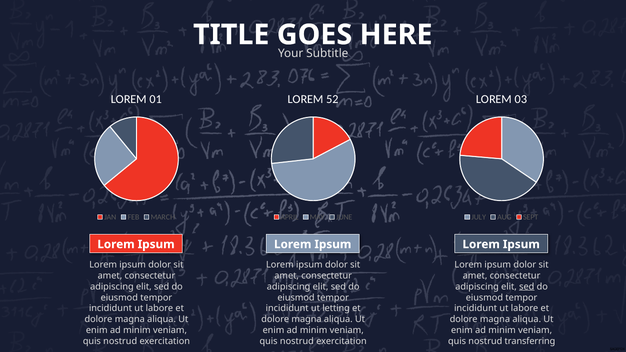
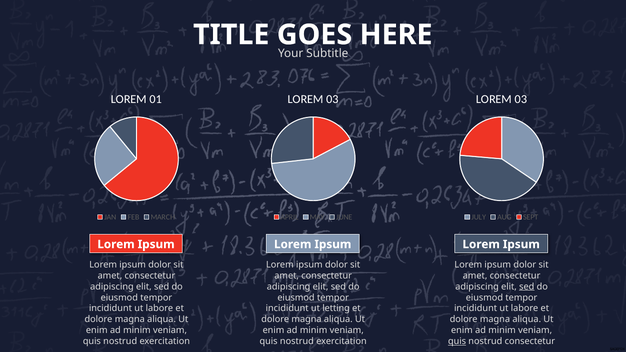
52: 52 -> 03 (332, 99)
quis underline: none -> present (457, 341)
nostrud transferring: transferring -> consectetur (530, 341)
